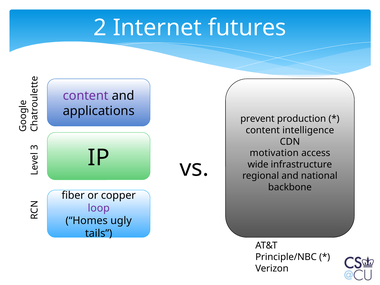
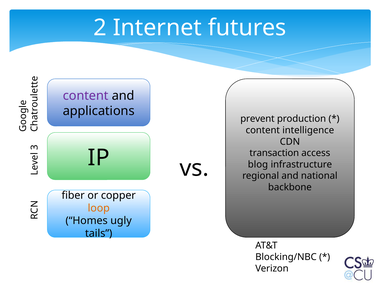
motivation: motivation -> transaction (274, 153)
wide: wide -> blog (258, 164)
loop colour: purple -> orange (99, 208)
Principle/NBC: Principle/NBC -> Blocking/NBC (286, 257)
